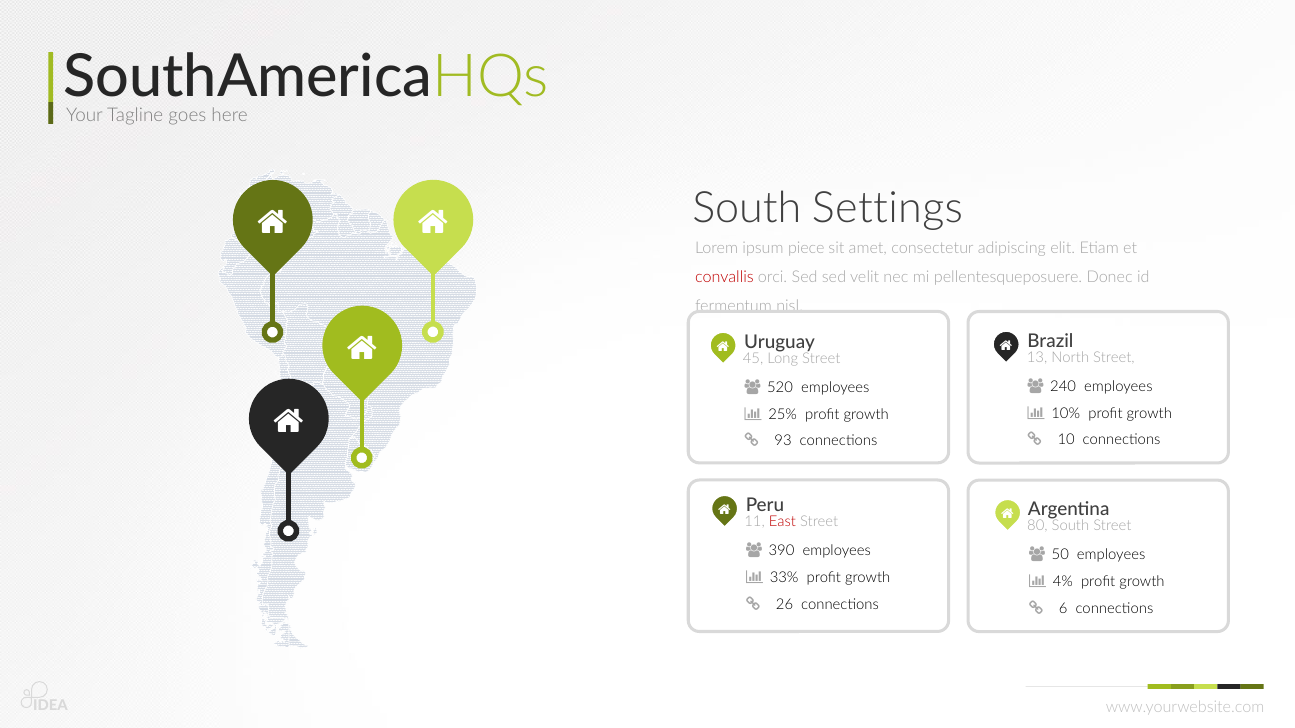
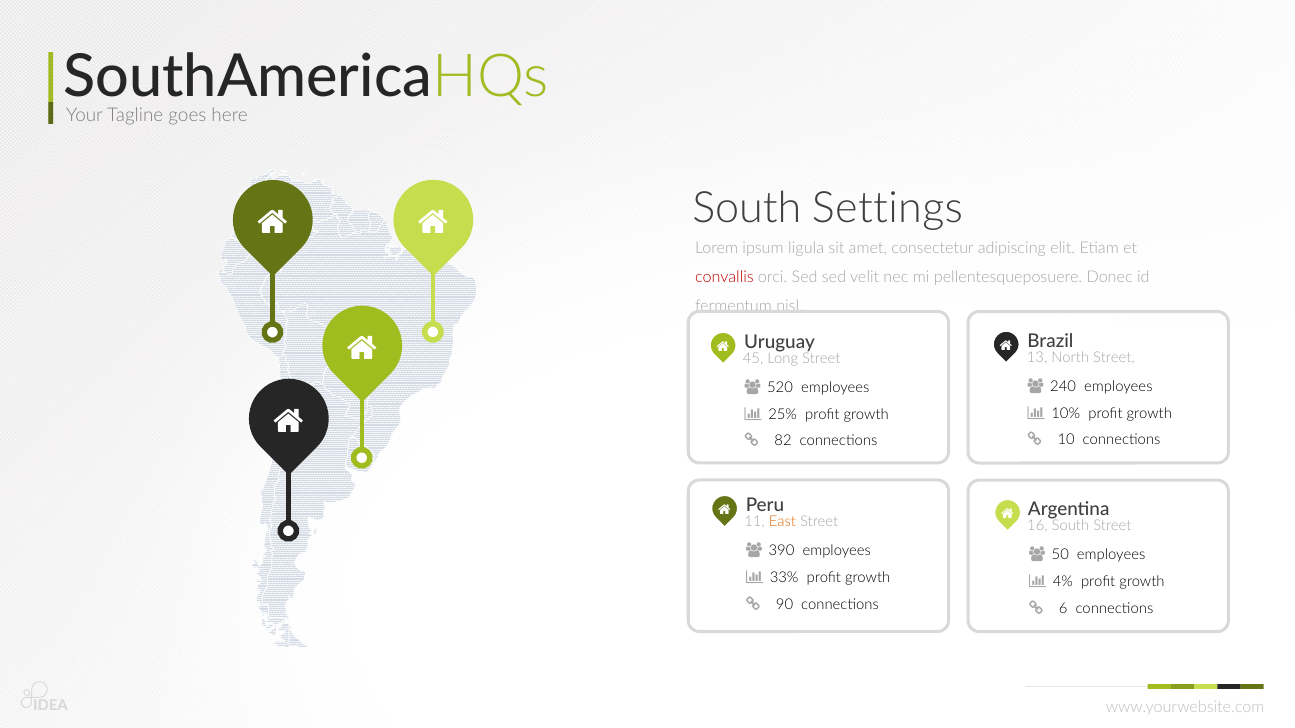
piece: piece -> ligula (806, 248)
93: 93 -> 82 (783, 441)
East colour: red -> orange (782, 522)
80: 80 -> 16 (1037, 526)
26: 26 -> 90 (785, 604)
